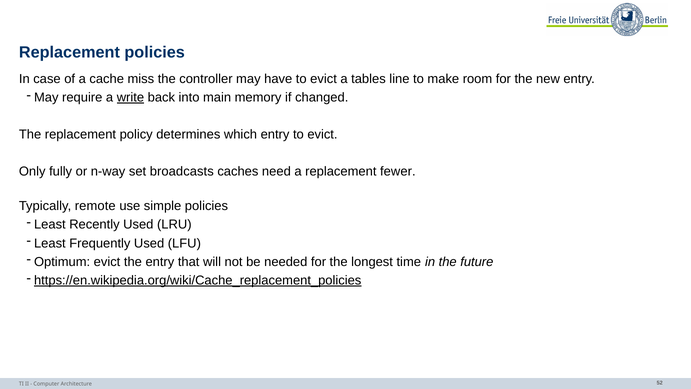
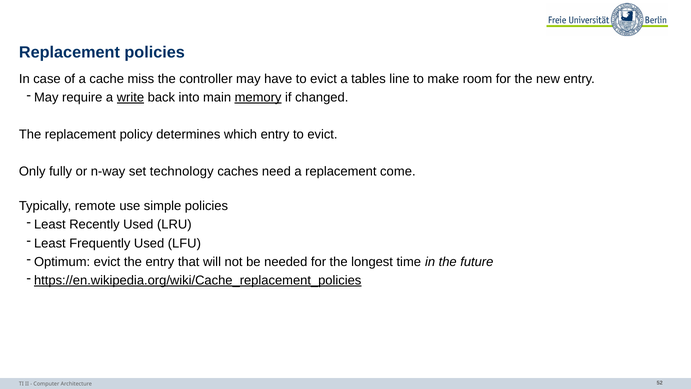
memory underline: none -> present (258, 97)
broadcasts: broadcasts -> technology (182, 172)
fewer: fewer -> come (398, 172)
